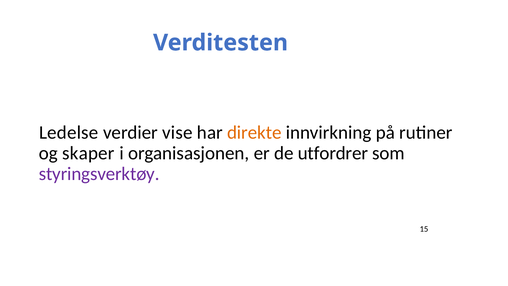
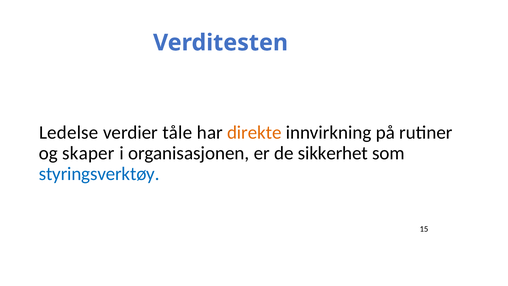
vise: vise -> tåle (177, 133)
utfordrer: utfordrer -> sikkerhet (333, 153)
styringsverktøy colour: purple -> blue (99, 174)
